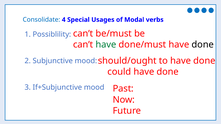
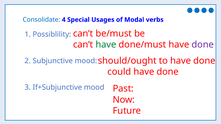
done colour: black -> purple (203, 45)
